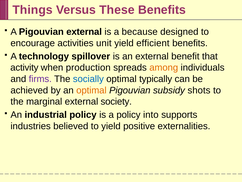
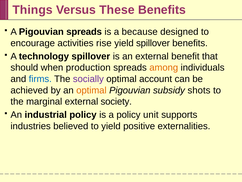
Pigouvian external: external -> spreads (84, 32)
unit: unit -> rise (104, 43)
yield efficient: efficient -> spillover (153, 43)
activity: activity -> should (24, 67)
firms colour: purple -> blue (40, 79)
socially colour: blue -> purple (88, 79)
typically: typically -> account (156, 79)
into: into -> unit (151, 115)
